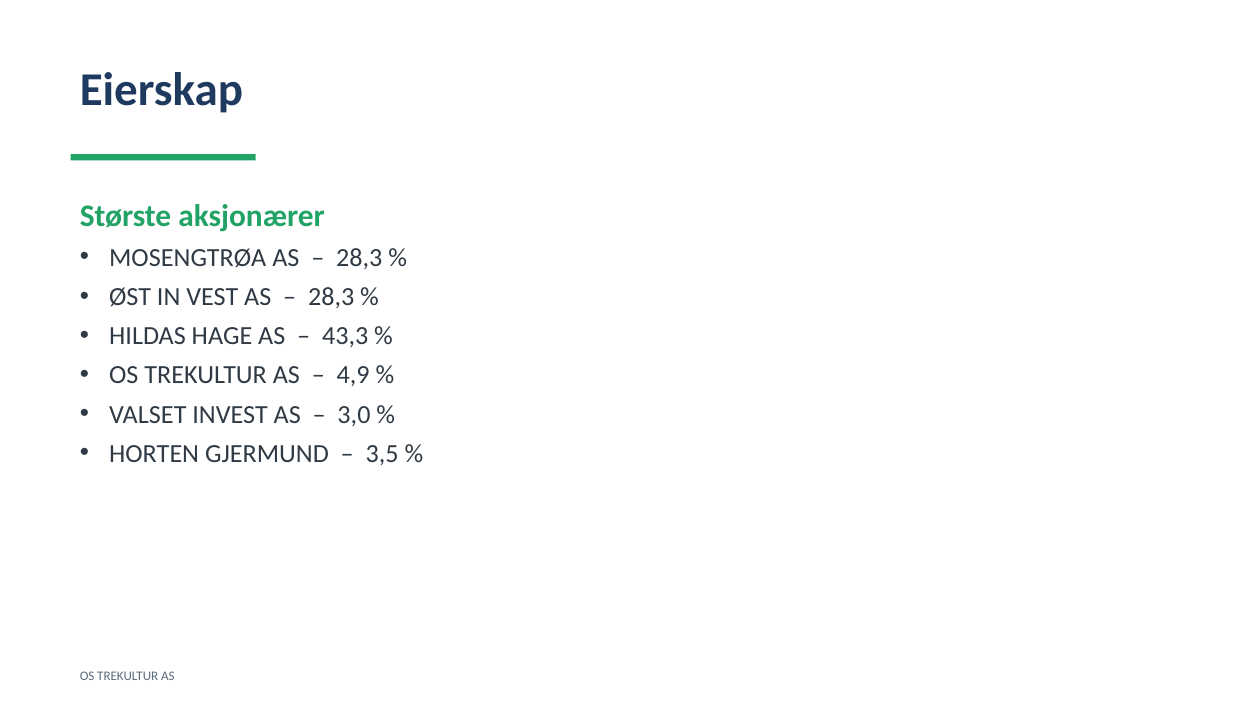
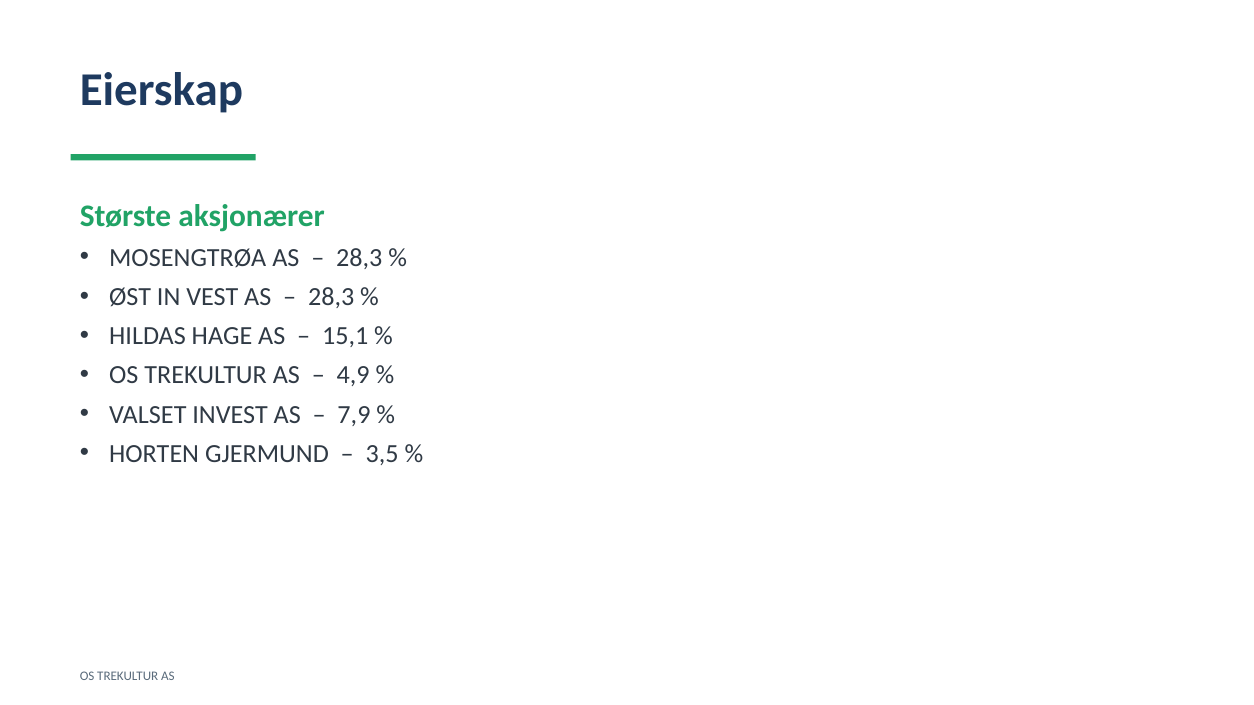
43,3: 43,3 -> 15,1 (345, 336)
3,0: 3,0 -> 7,9 (354, 415)
